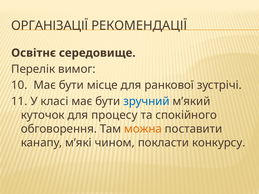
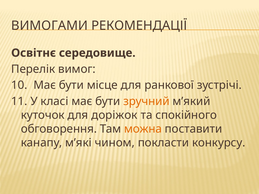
ОРГАНІЗАЦІЇ: ОРГАНІЗАЦІЇ -> ВИМОГАМИ (50, 26)
зручний colour: blue -> orange (146, 101)
процесу: процесу -> доріжок (114, 115)
